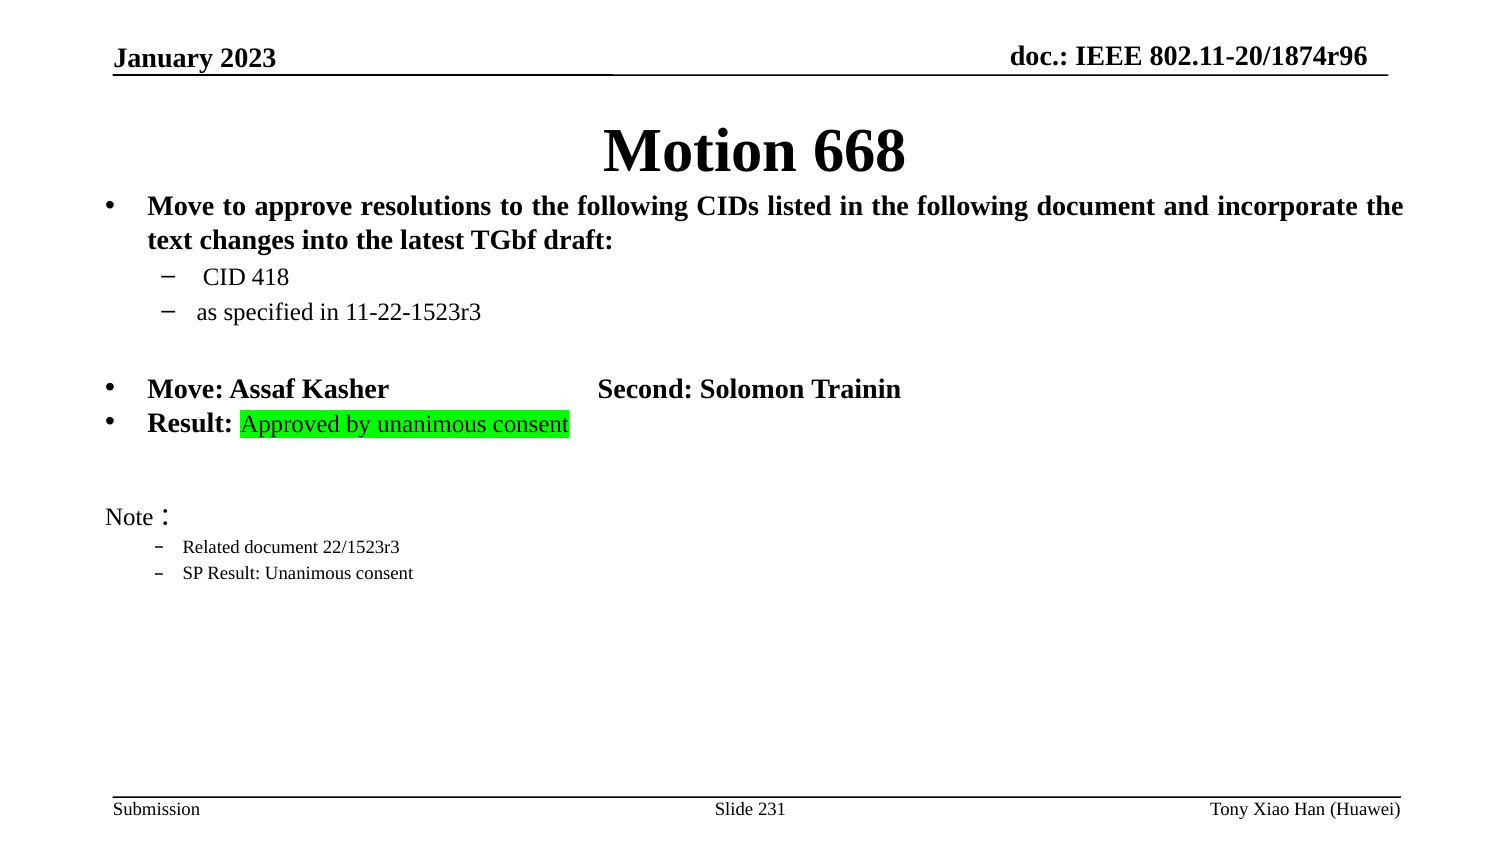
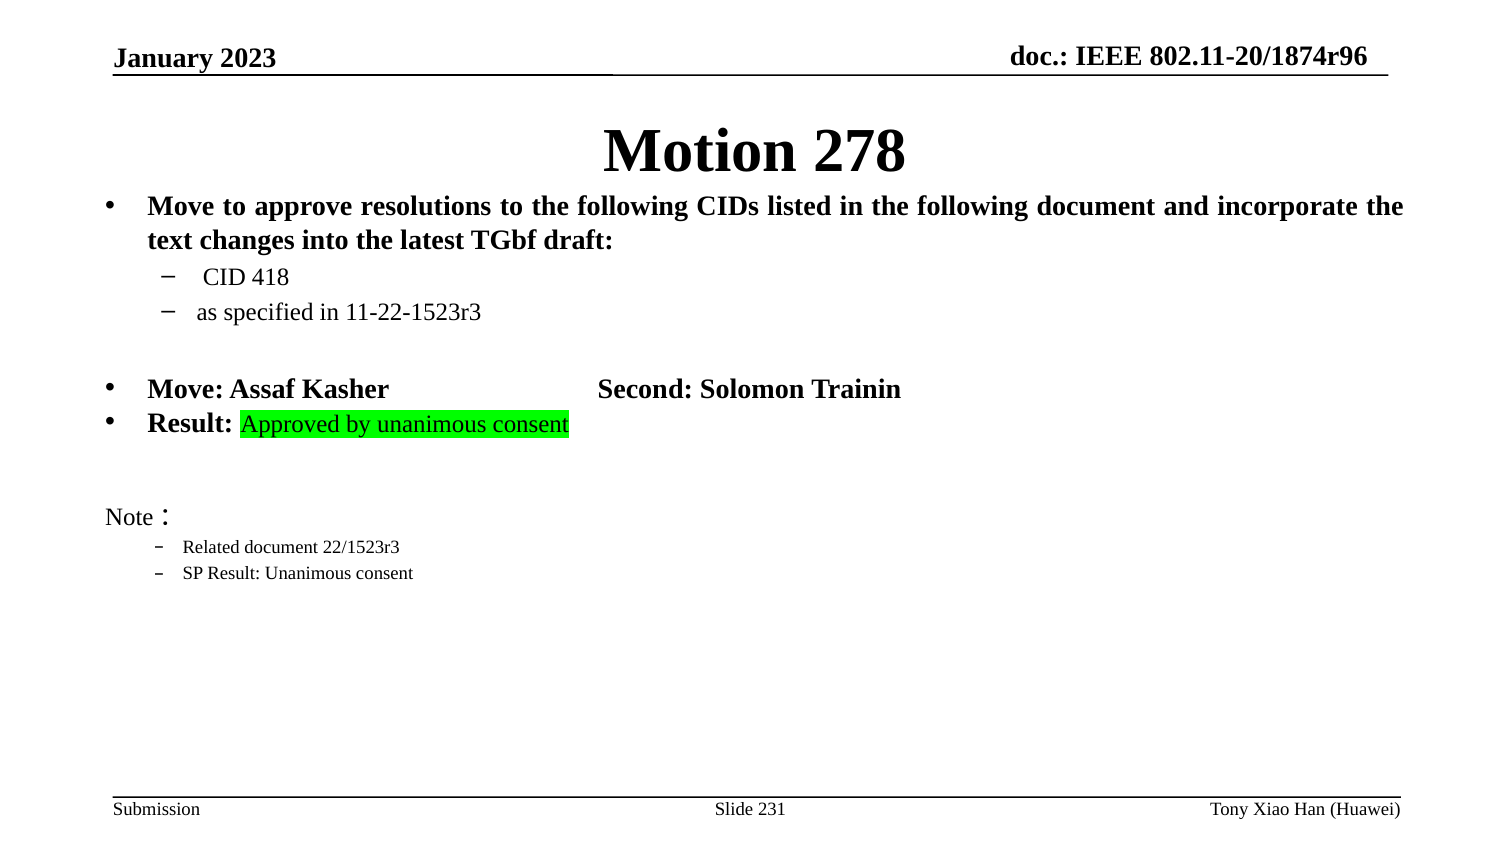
668: 668 -> 278 (860, 151)
